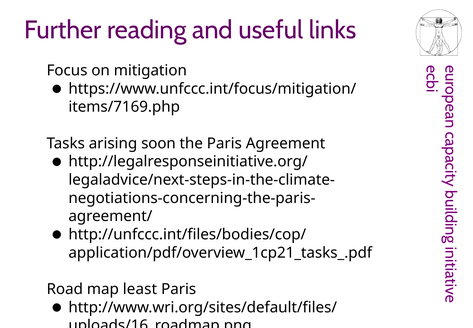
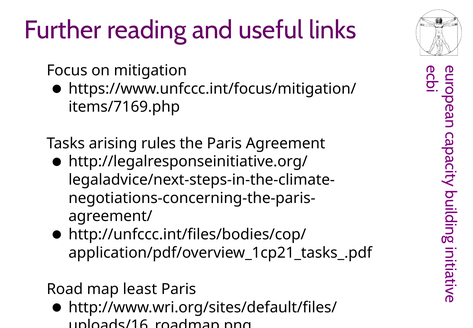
soon: soon -> rules (158, 143)
